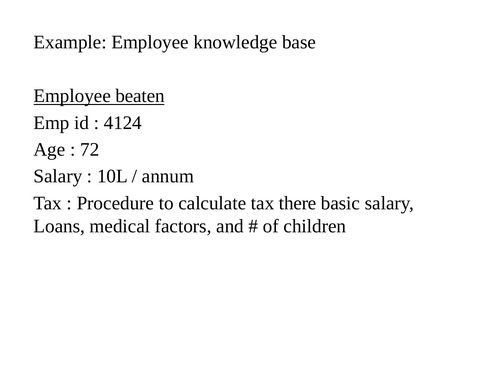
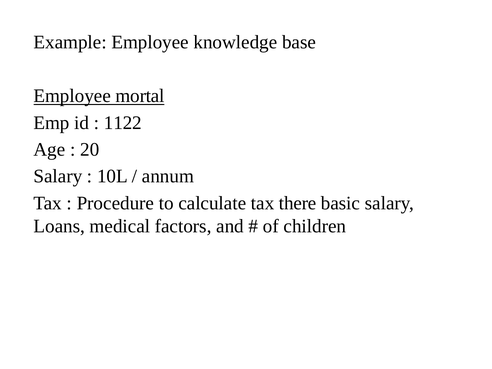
beaten: beaten -> mortal (140, 96)
4124: 4124 -> 1122 (123, 123)
72: 72 -> 20 (90, 150)
